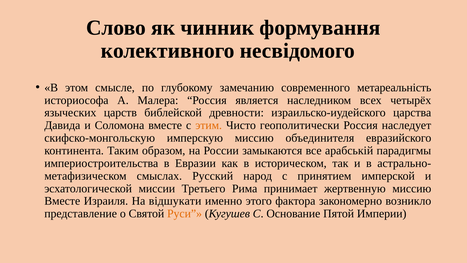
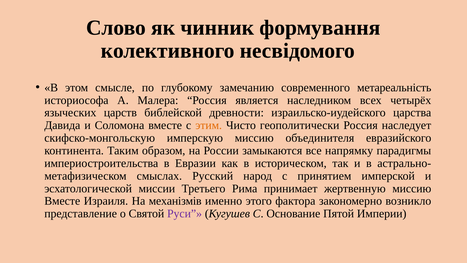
арабській: арабській -> напрямку (349, 150)
відшукати: відшукати -> механізмів (175, 201)
Руси colour: orange -> purple (185, 213)
